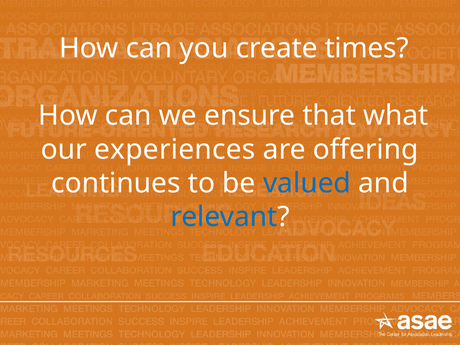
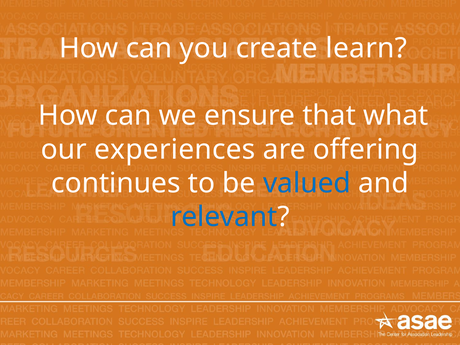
times: times -> learn (366, 48)
